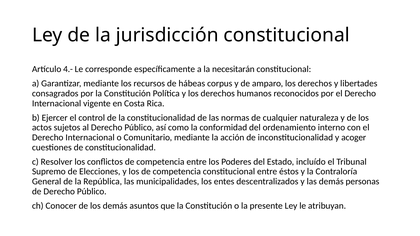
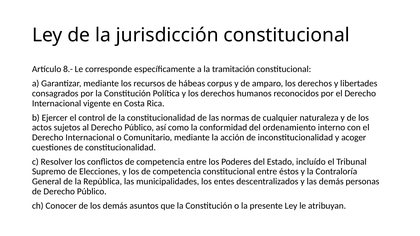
4.-: 4.- -> 8.- (68, 69)
necesitarán: necesitarán -> tramitación (233, 69)
